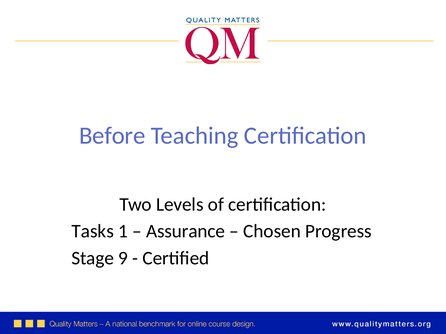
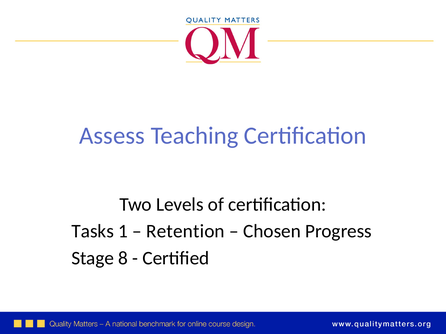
Before: Before -> Assess (112, 136)
Assurance: Assurance -> Retention (185, 232)
9: 9 -> 8 (123, 259)
